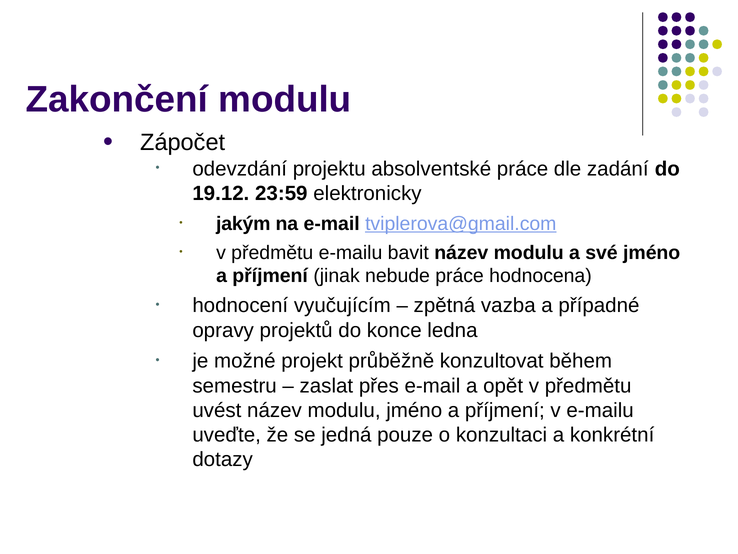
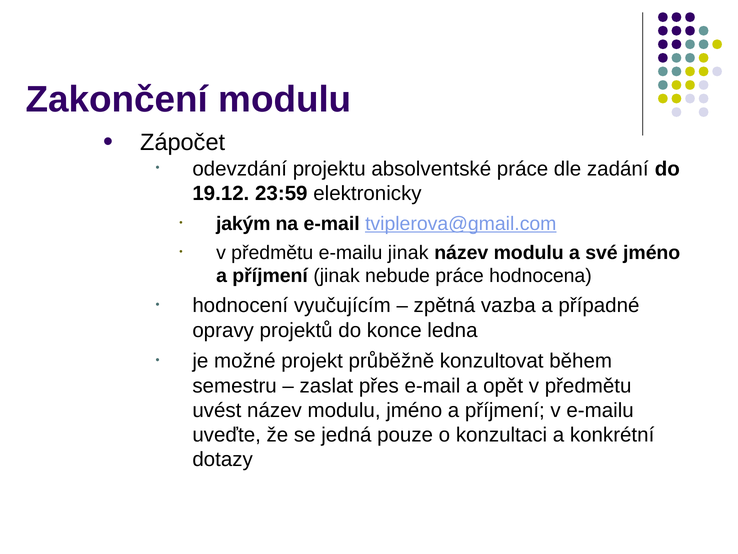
e-mailu bavit: bavit -> jinak (408, 252)
